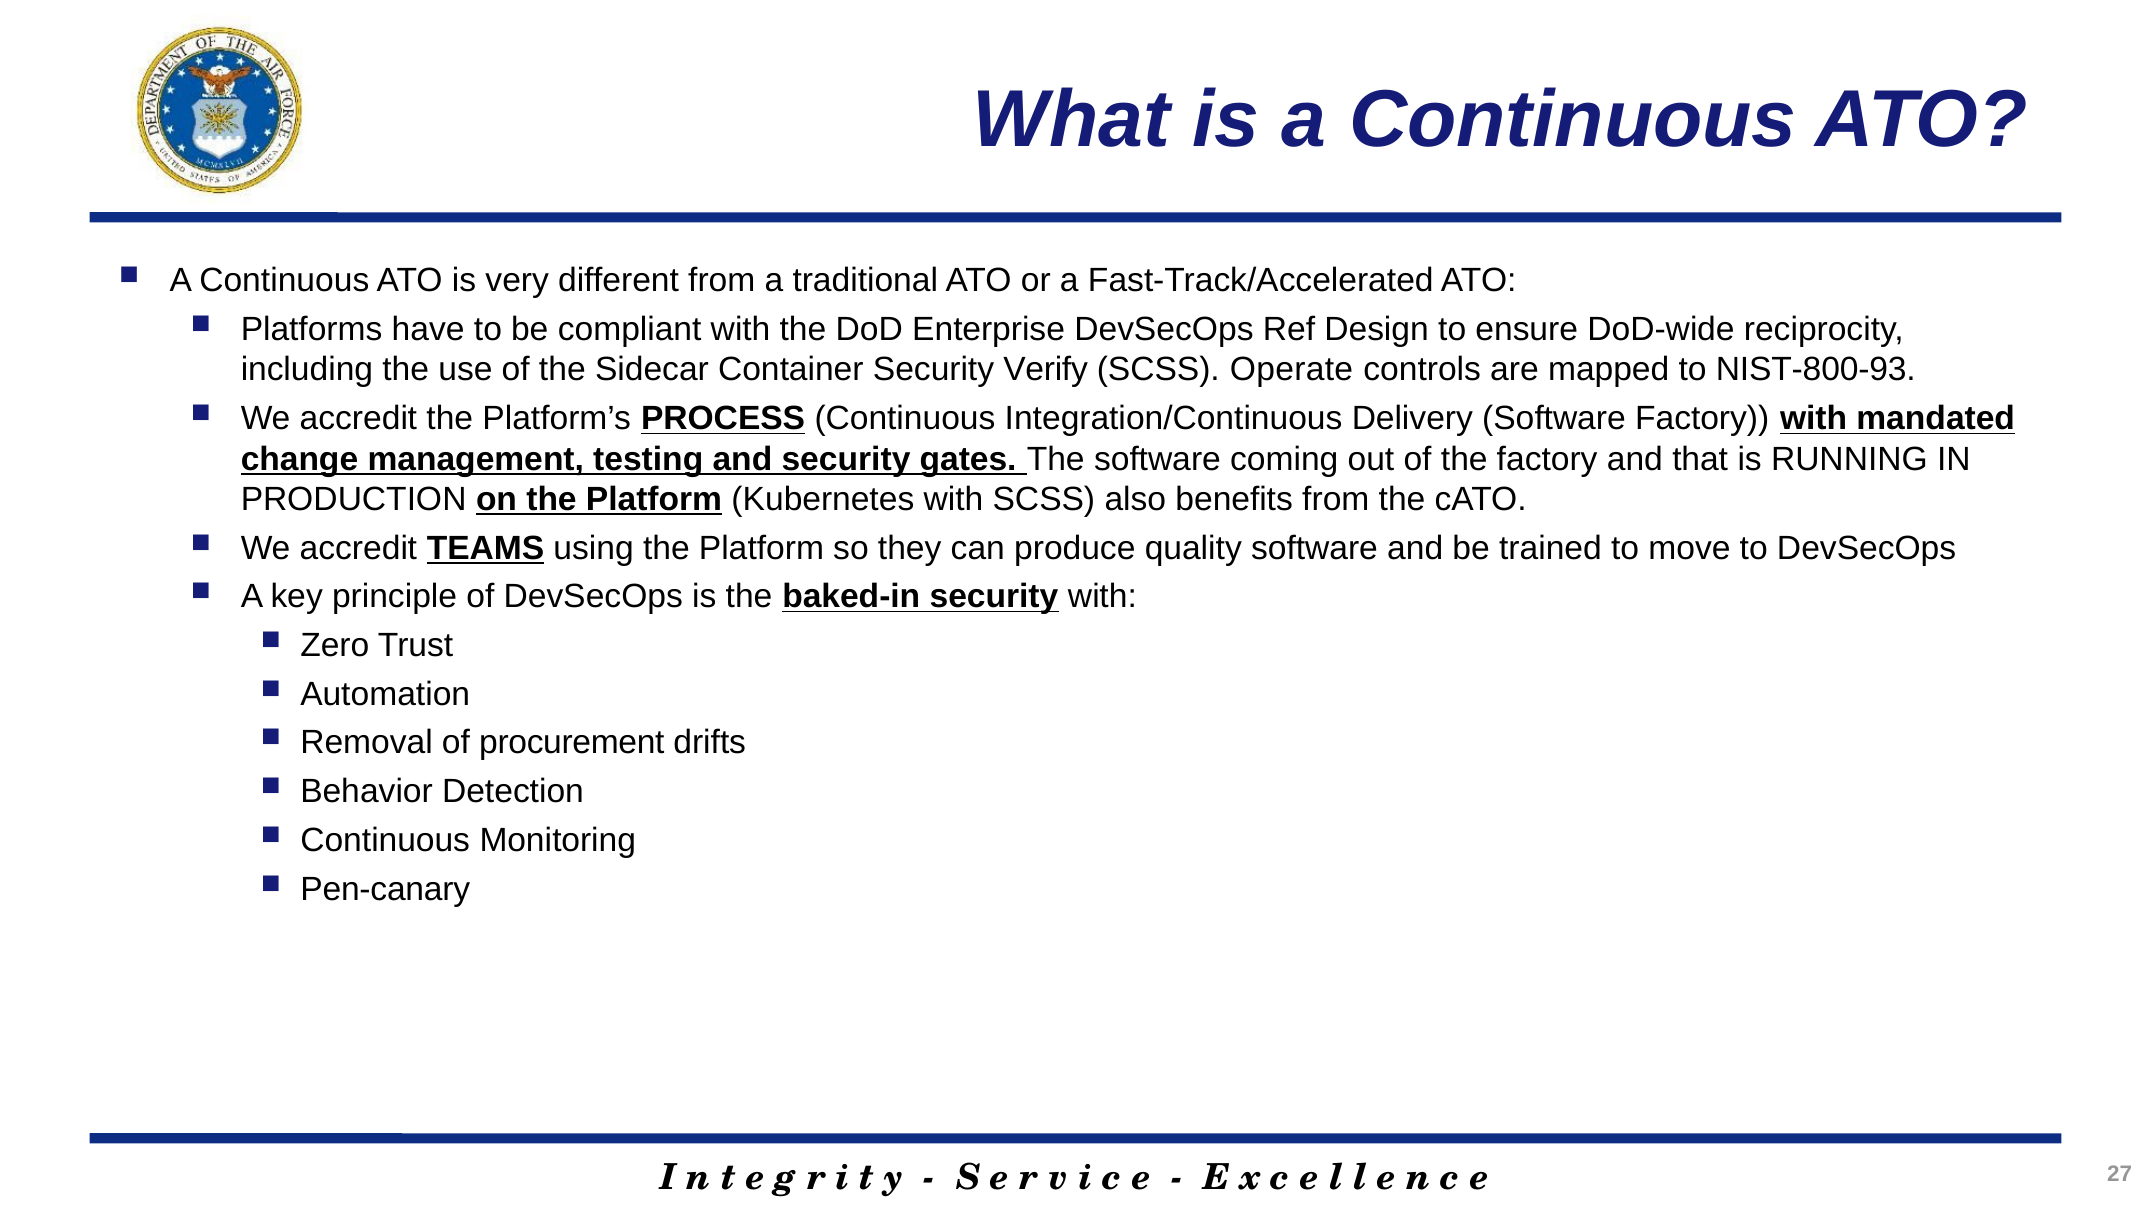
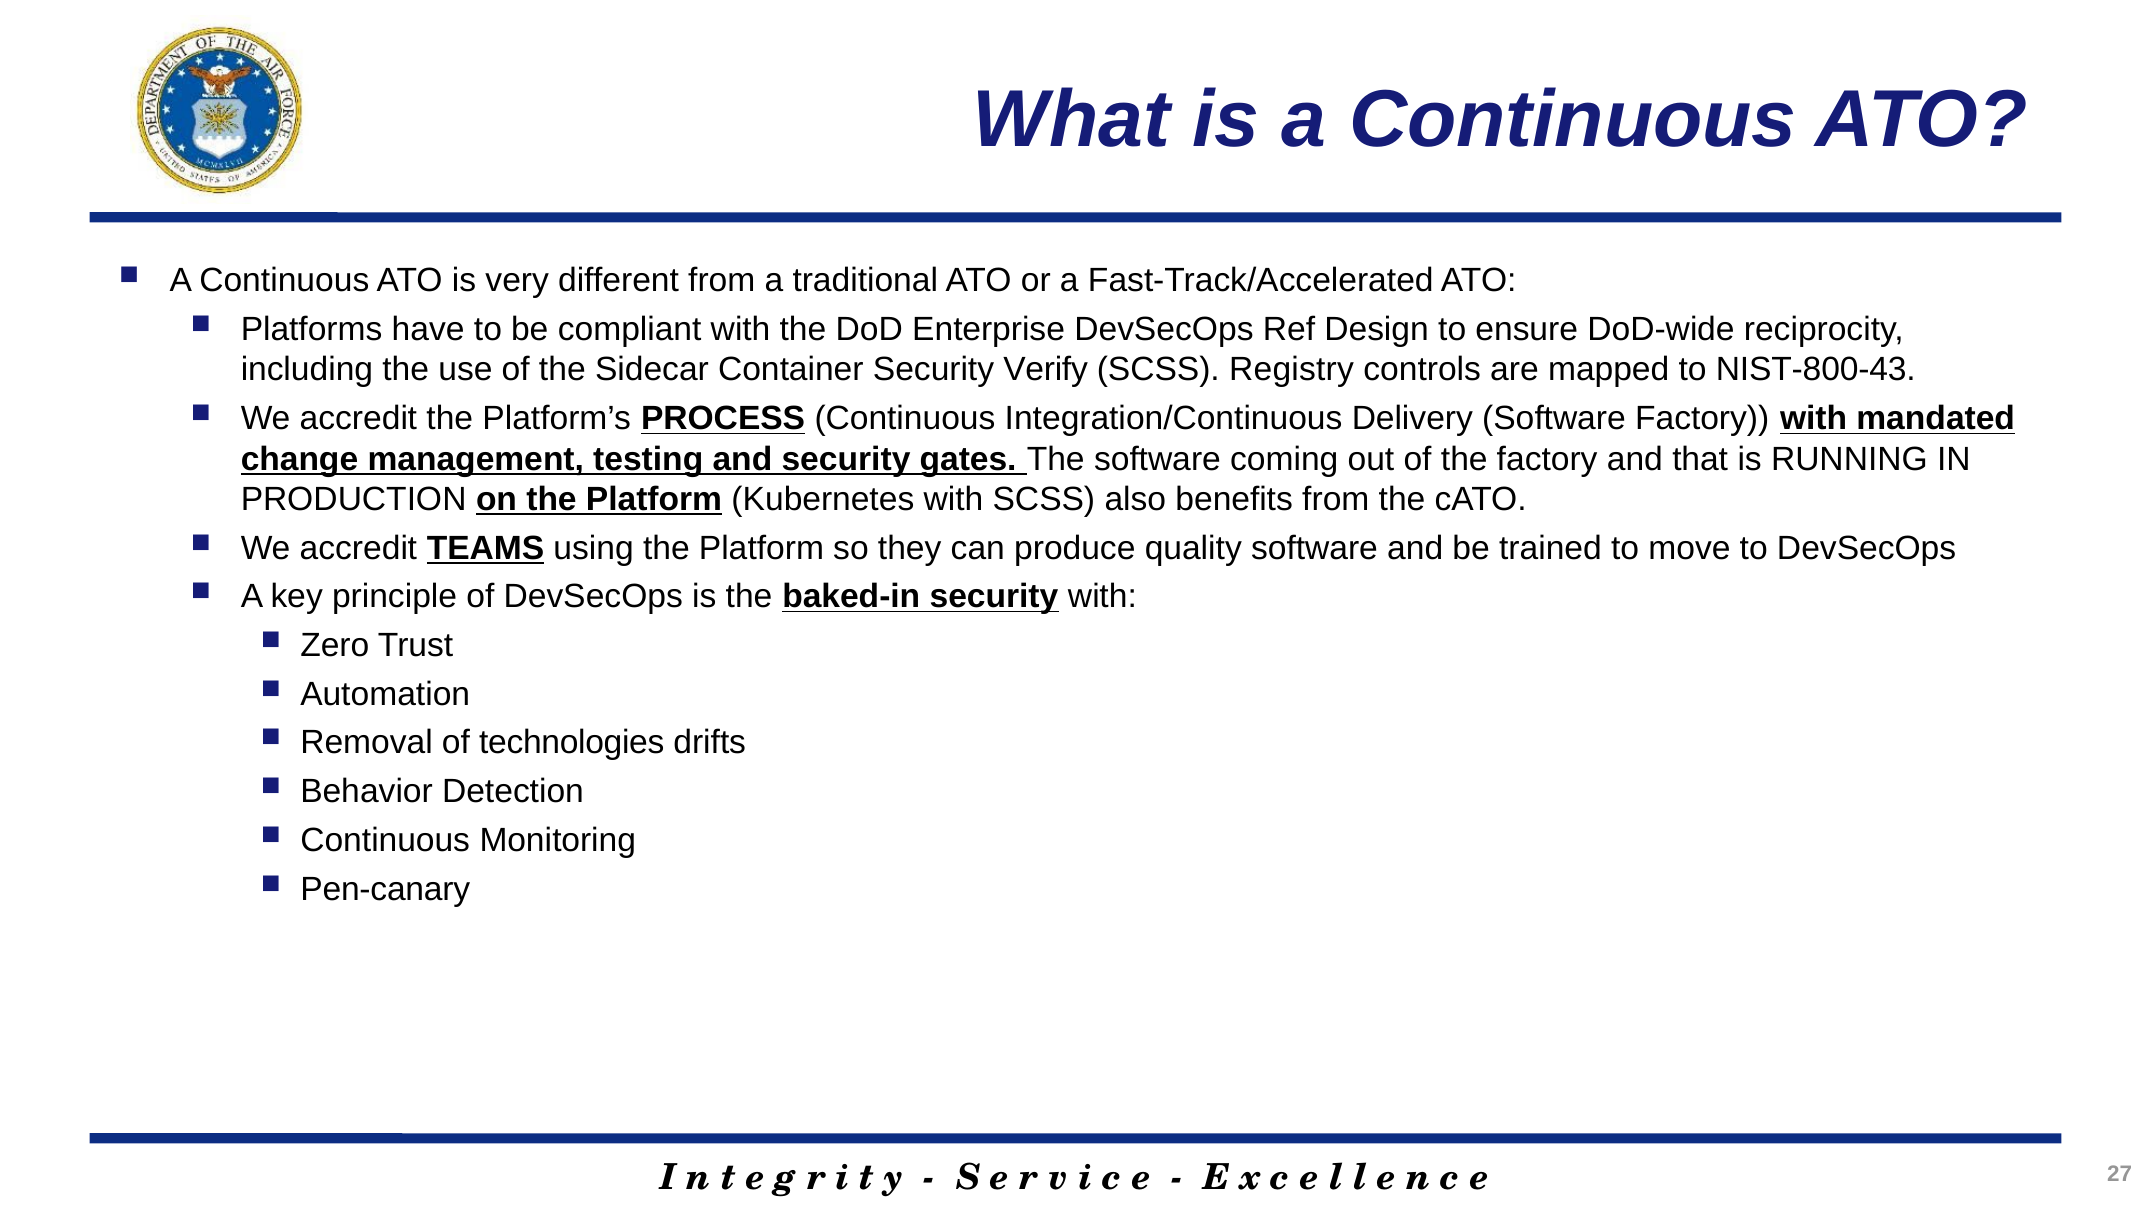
Operate: Operate -> Registry (1292, 370)
NIST-800-93: NIST-800-93 -> NIST-800-43 (1816, 370)
procurement: procurement -> technologies (572, 743)
